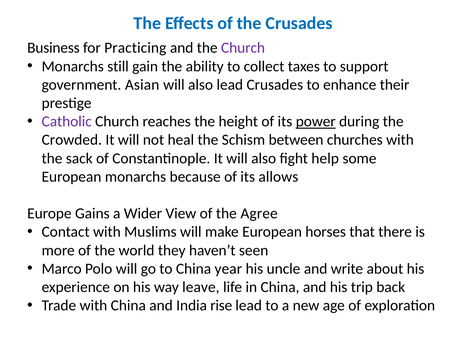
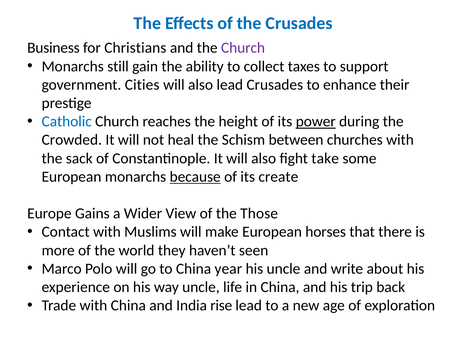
Practicing: Practicing -> Christians (135, 48)
Asian: Asian -> Cities (142, 85)
Catholic colour: purple -> blue (67, 122)
help: help -> take (325, 158)
because underline: none -> present (195, 177)
allows: allows -> create (278, 177)
Agree: Agree -> Those (259, 214)
way leave: leave -> uncle (201, 287)
